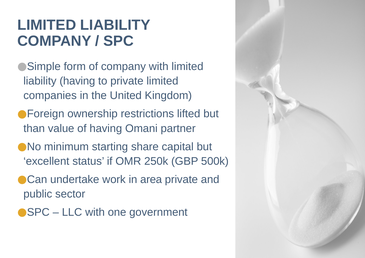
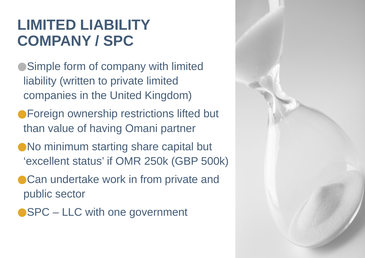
liability having: having -> written (77, 81)
area: area -> from (151, 180)
